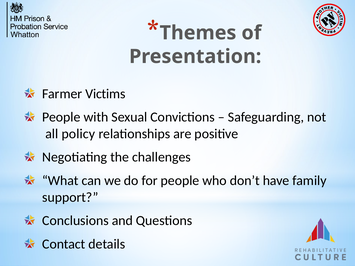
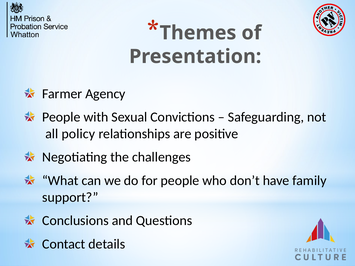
Victims: Victims -> Agency (105, 94)
